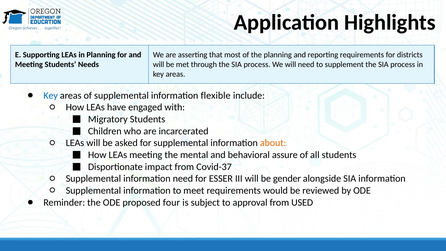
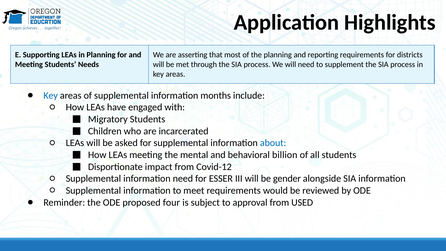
flexible: flexible -> months (216, 95)
about colour: orange -> blue (273, 143)
assure: assure -> billion (285, 155)
Covid-37: Covid-37 -> Covid-12 (214, 167)
